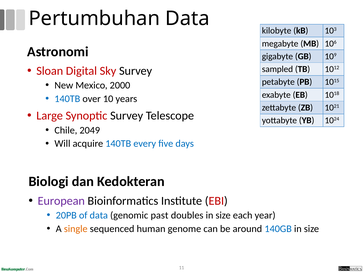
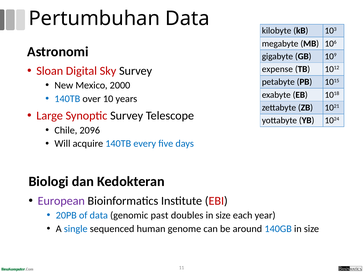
sampled: sampled -> expense (277, 69)
2049: 2049 -> 2096 (90, 130)
single colour: orange -> blue (76, 229)
